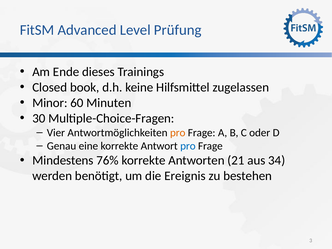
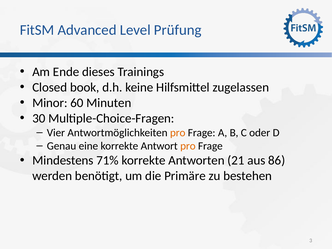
pro colour: blue -> orange (188, 146)
76%: 76% -> 71% (108, 160)
34: 34 -> 86 (277, 160)
Ereignis: Ereignis -> Primäre (185, 176)
